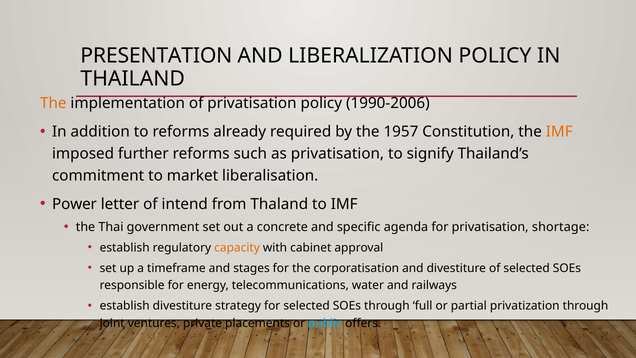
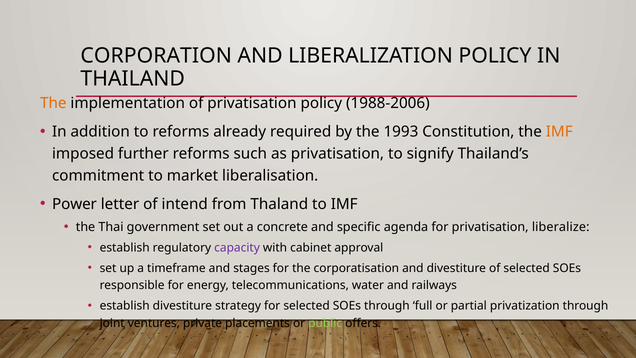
PRESENTATION: PRESENTATION -> CORPORATION (156, 56)
1990-2006: 1990-2006 -> 1988-2006 (388, 103)
1957: 1957 -> 1993 (401, 132)
shortage: shortage -> liberalize (561, 227)
capacity colour: orange -> purple (237, 248)
public colour: light blue -> light green (325, 323)
